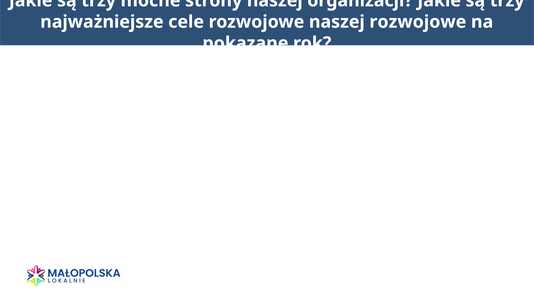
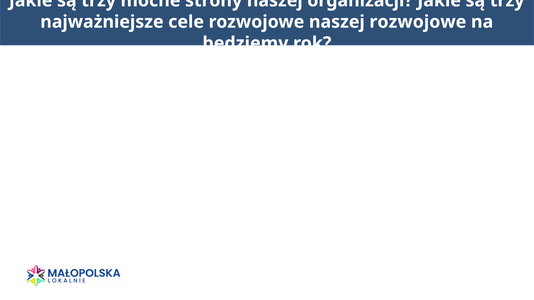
pokazane: pokazane -> będziemy (245, 43)
